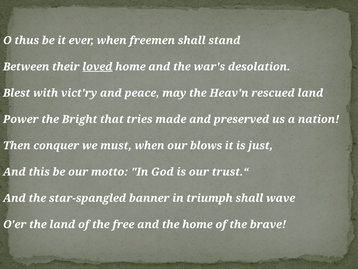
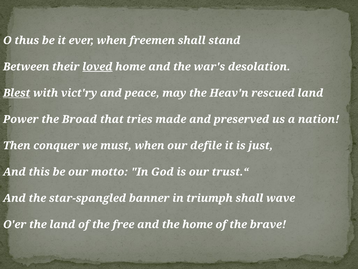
Blest underline: none -> present (17, 93)
Bright: Bright -> Broad (79, 119)
blows: blows -> defile (206, 145)
